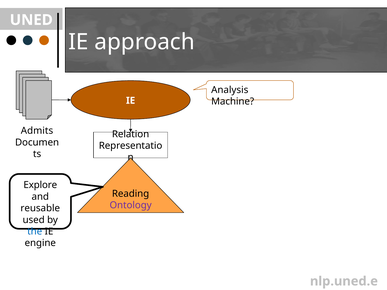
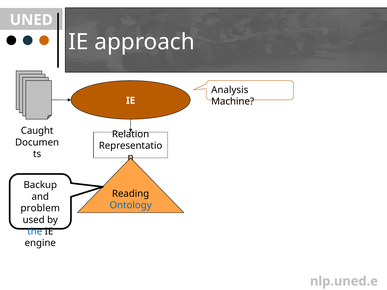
Admits: Admits -> Caught (37, 131)
Explore: Explore -> Backup (40, 185)
Ontology colour: purple -> blue (131, 205)
reusable: reusable -> problem (40, 208)
